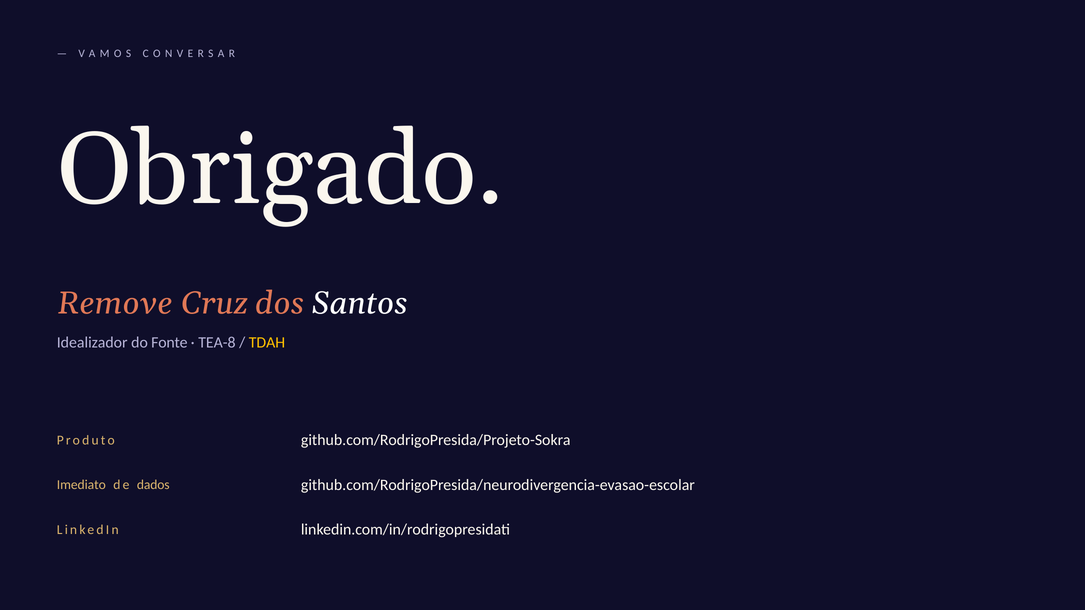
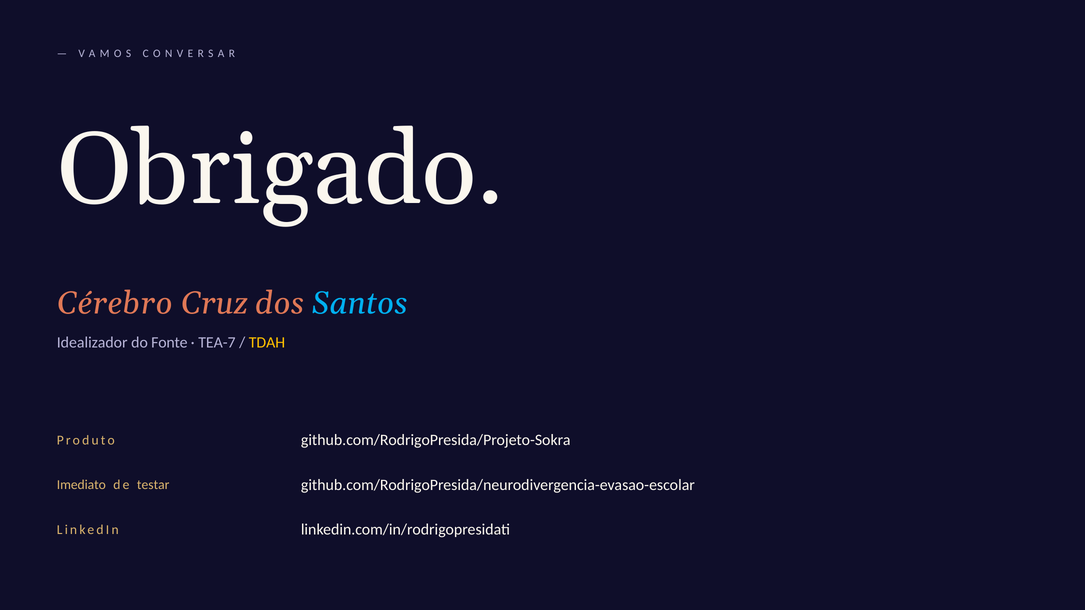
Remove: Remove -> Cérebro (115, 303)
Santos colour: white -> light blue (360, 303)
TEA-8: TEA-8 -> TEA-7 (217, 343)
dados: dados -> testar (153, 485)
